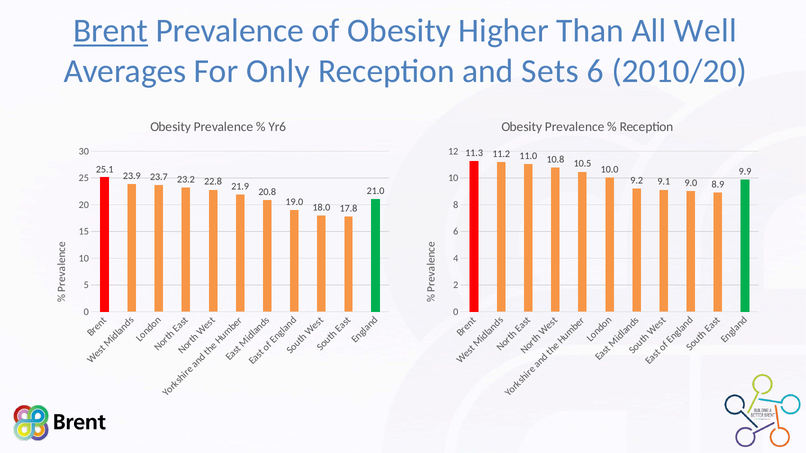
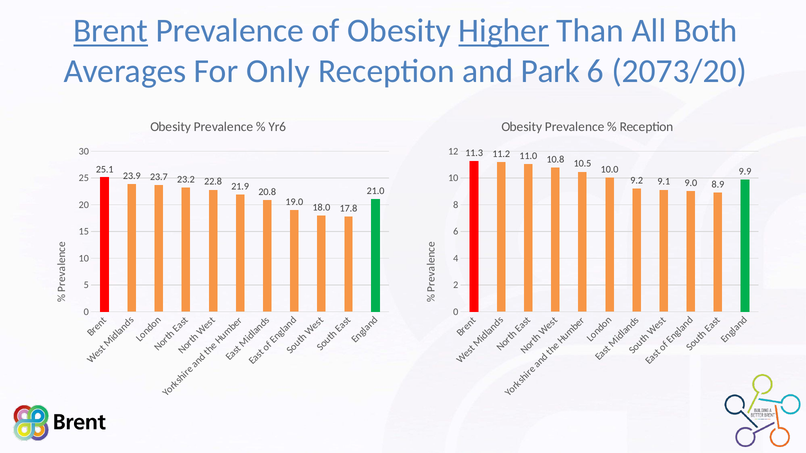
Higher underline: none -> present (504, 31)
Well: Well -> Both (706, 31)
Sets: Sets -> Park (550, 71)
2010/20: 2010/20 -> 2073/20 (679, 71)
